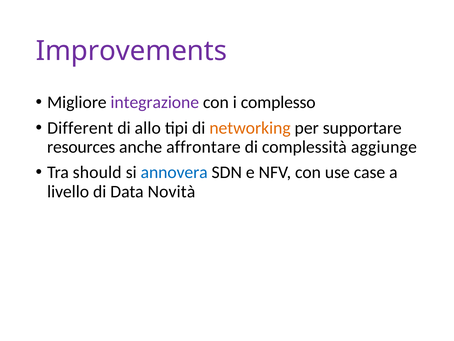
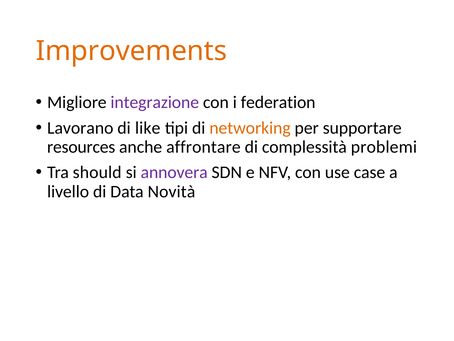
Improvements colour: purple -> orange (131, 51)
complesso: complesso -> federation (278, 102)
Different: Different -> Lavorano (80, 128)
allo: allo -> like (148, 128)
aggiunge: aggiunge -> problemi (384, 147)
annovera colour: blue -> purple (174, 172)
